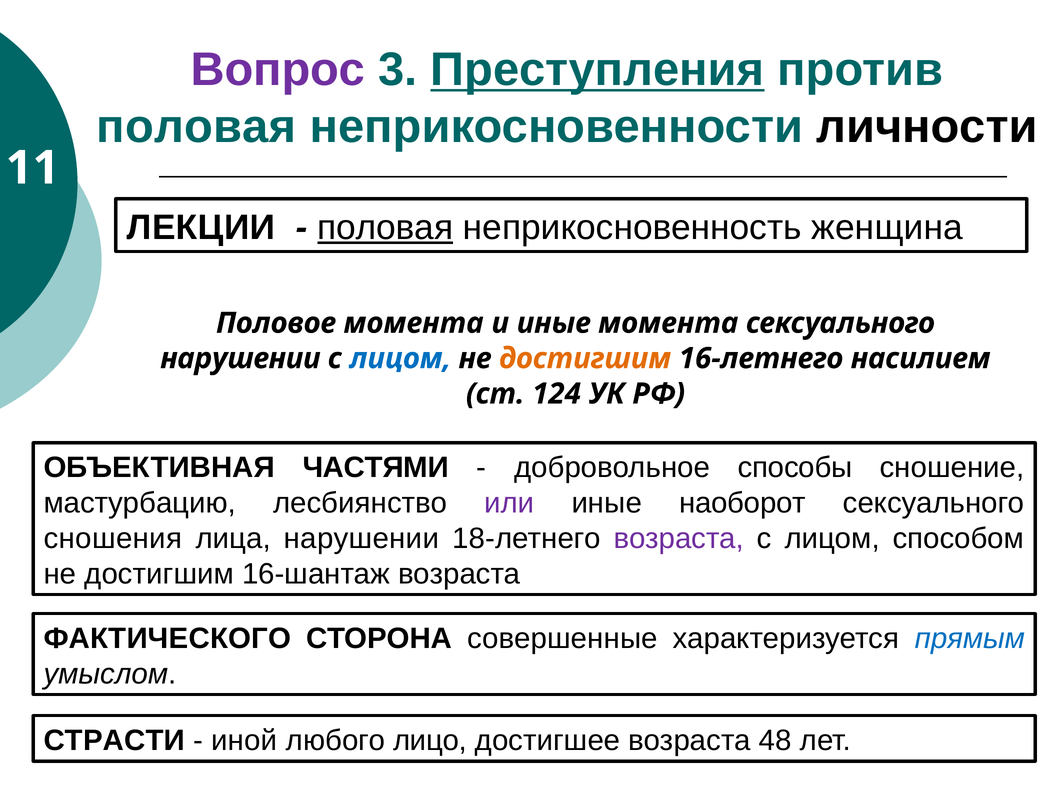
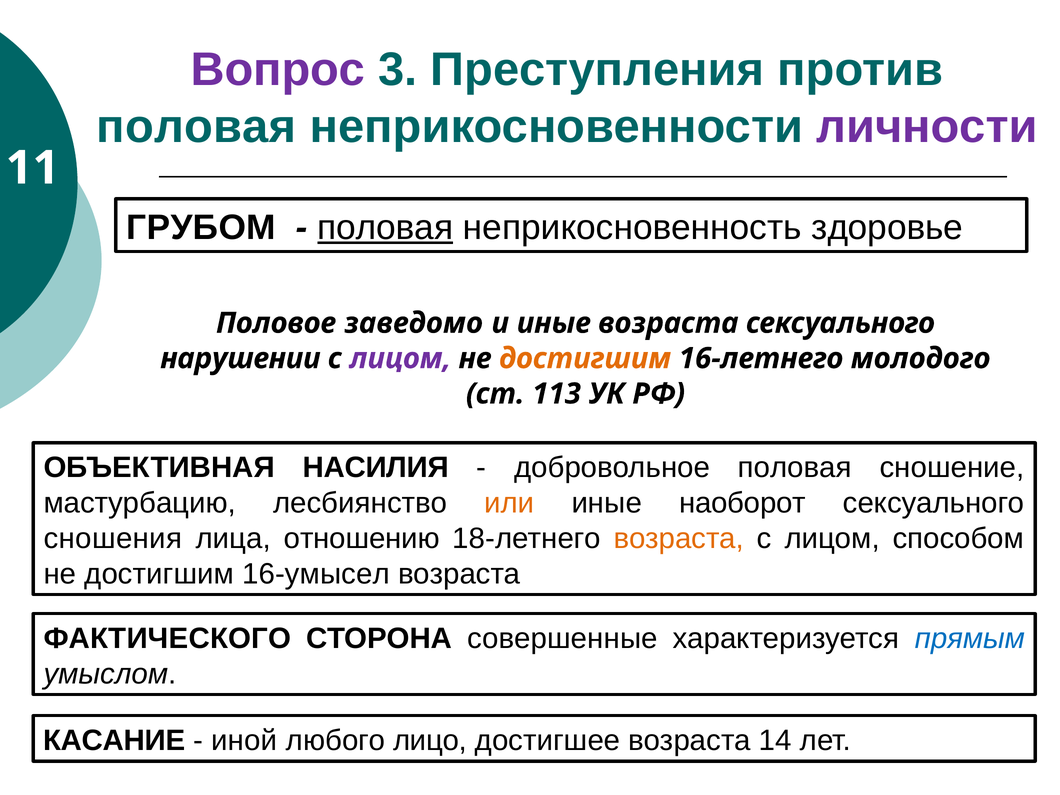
Преступления underline: present -> none (597, 70)
личности colour: black -> purple (927, 126)
ЛЕКЦИИ: ЛЕКЦИИ -> ГРУБОМ (201, 228)
женщина: женщина -> здоровье (887, 228)
Половое момента: момента -> заведомо (414, 323)
иные момента: момента -> возраста (668, 323)
лицом colour: blue -> purple (400, 358)
насилием: насилием -> молодого (921, 358)
124: 124 -> 113 (557, 394)
ЧАСТЯМИ: ЧАСТЯМИ -> НАСИЛИЯ (376, 468)
добровольное способы: способы -> половая (795, 468)
или colour: purple -> orange (509, 503)
лица нарушении: нарушении -> отношению (362, 538)
возраста colour: purple -> orange (679, 538)
16-шантаж: 16-шантаж -> 16-умысел (316, 574)
СТРАСТИ: СТРАСТИ -> КАСАНИЕ (114, 740)
48: 48 -> 14 (775, 740)
